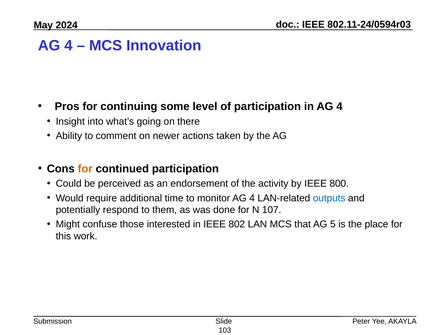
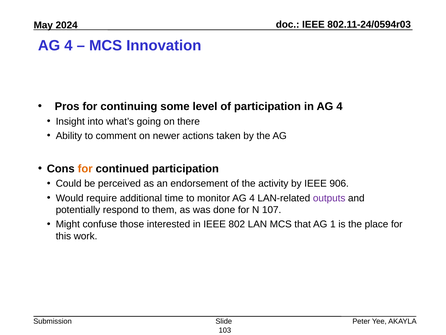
800: 800 -> 906 (339, 183)
outputs colour: blue -> purple (329, 198)
5: 5 -> 1 (333, 224)
